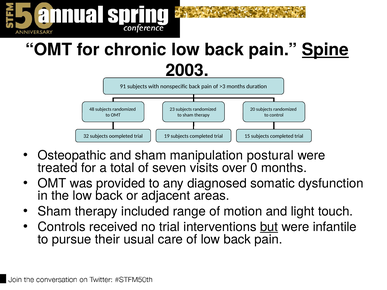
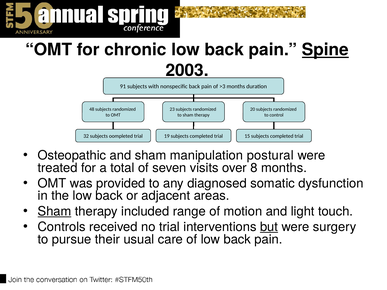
0: 0 -> 8 (254, 168)
Sham underline: none -> present (55, 212)
infantile: infantile -> surgery (335, 227)
